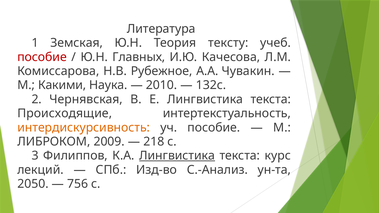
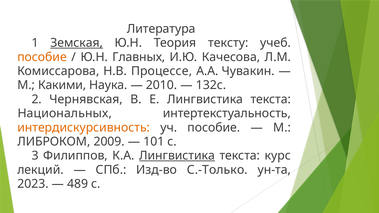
Земская underline: none -> present (77, 43)
пособие colour: red -> orange (42, 57)
Рубежное: Рубежное -> Процессе (162, 71)
Происходящие: Происходящие -> Национальных (65, 113)
218: 218 -> 101 (154, 142)
С.-Анализ: С.-Анализ -> С.-Только (217, 170)
2050: 2050 -> 2023 (33, 184)
756: 756 -> 489 (78, 184)
